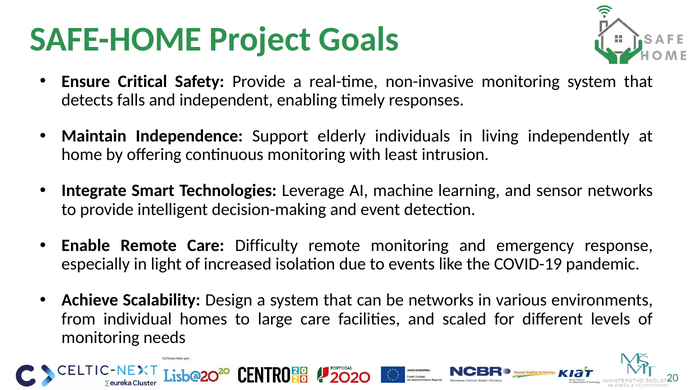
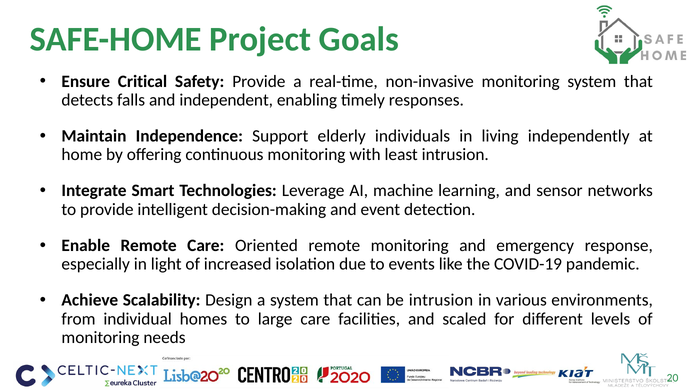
Difficulty: Difficulty -> Oriented (266, 245)
be networks: networks -> intrusion (441, 300)
